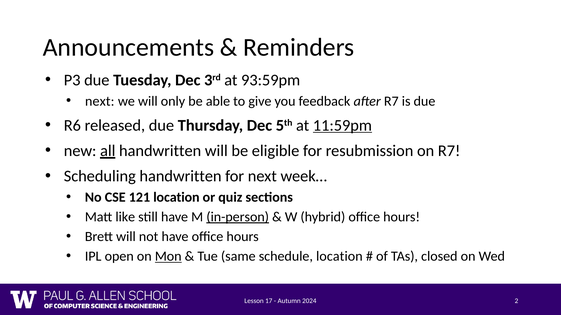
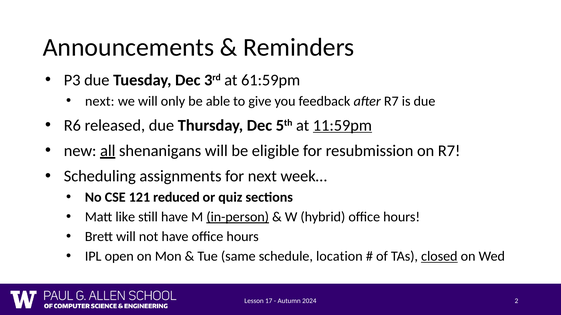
93:59pm: 93:59pm -> 61:59pm (271, 80)
all handwritten: handwritten -> shenanigans (160, 151)
Scheduling handwritten: handwritten -> assignments (181, 177)
121 location: location -> reduced (176, 198)
Mon underline: present -> none (168, 257)
closed underline: none -> present (439, 257)
